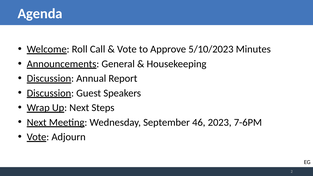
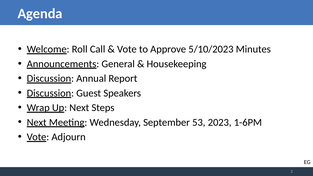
46: 46 -> 53 (199, 122)
7-6PM: 7-6PM -> 1-6PM (248, 122)
